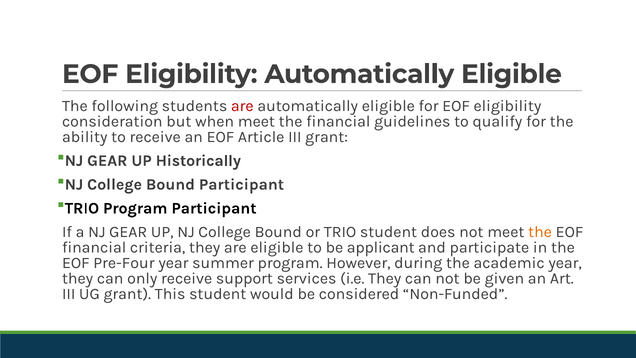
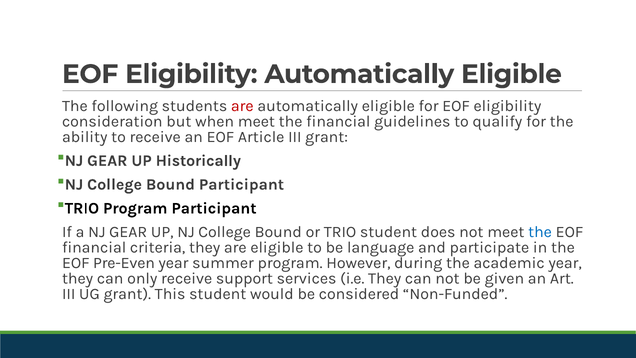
the colour: orange -> blue (540, 232)
applicant: applicant -> language (381, 247)
Pre-Four: Pre-Four -> Pre-Even (124, 263)
